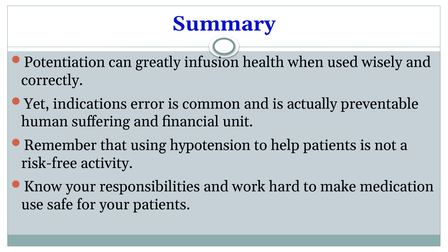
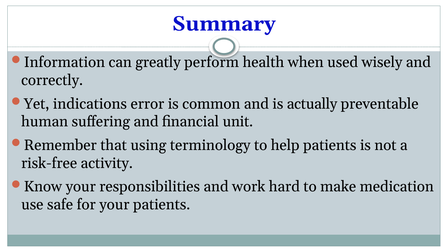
Potentiation: Potentiation -> Information (64, 62)
infusion: infusion -> perform (212, 62)
hypotension: hypotension -> terminology (210, 145)
